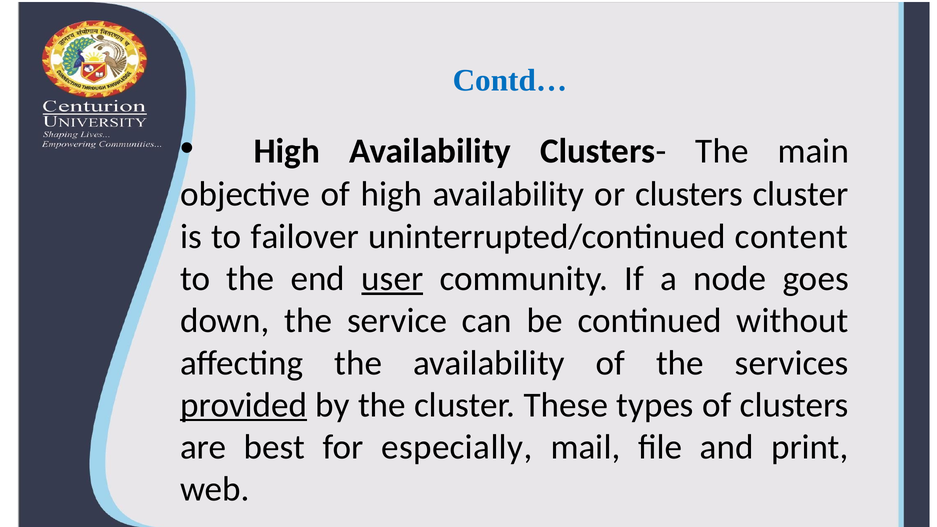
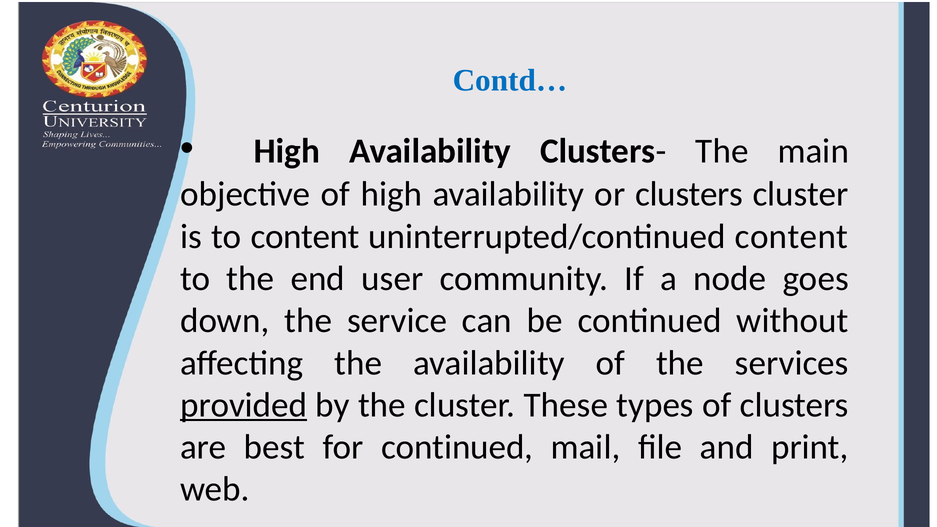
to failover: failover -> content (305, 236)
user underline: present -> none (392, 279)
for especially: especially -> continued (457, 447)
